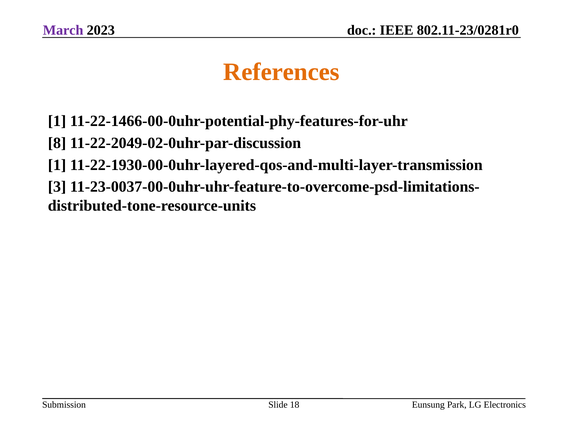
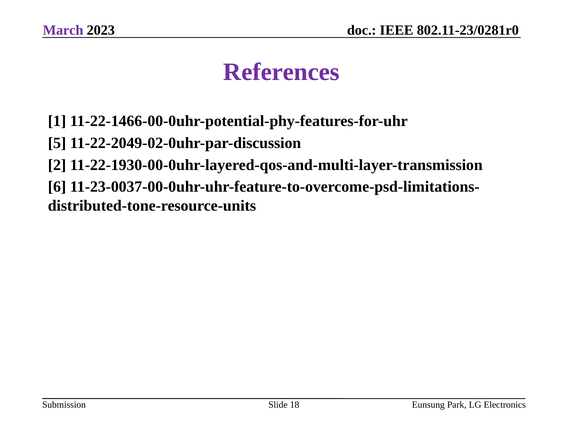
References colour: orange -> purple (281, 72)
8: 8 -> 5 (57, 143)
1: 1 -> 2 (57, 165)
3: 3 -> 6 (57, 187)
